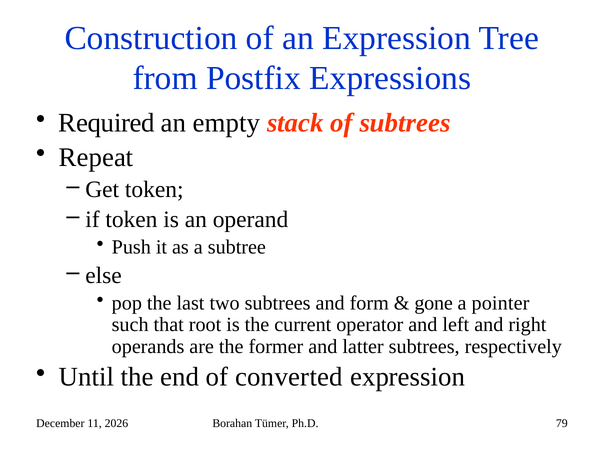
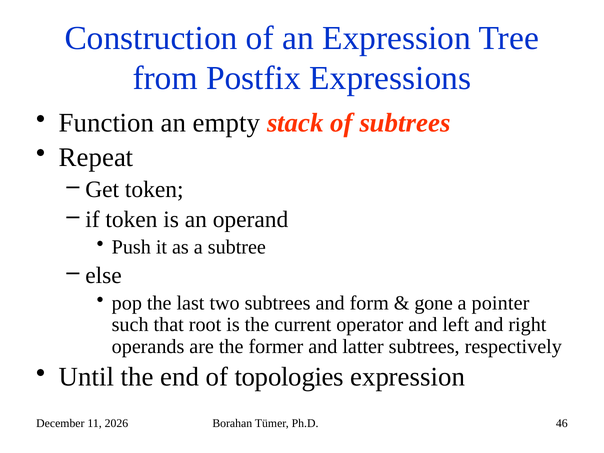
Required: Required -> Function (107, 123)
converted: converted -> topologies (289, 377)
79: 79 -> 46 (562, 423)
